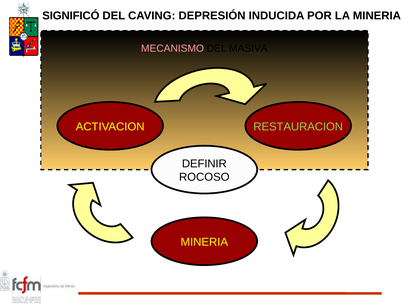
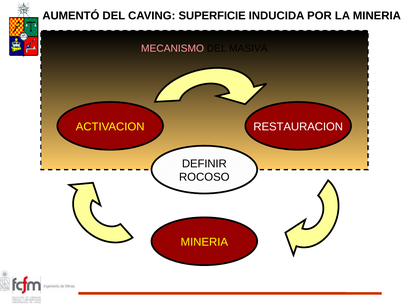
SIGNIFICÓ: SIGNIFICÓ -> AUMENTÓ (71, 16)
DEPRESIÓN: DEPRESIÓN -> SUPERFICIE (212, 16)
RESTAURACION colour: light green -> white (298, 127)
